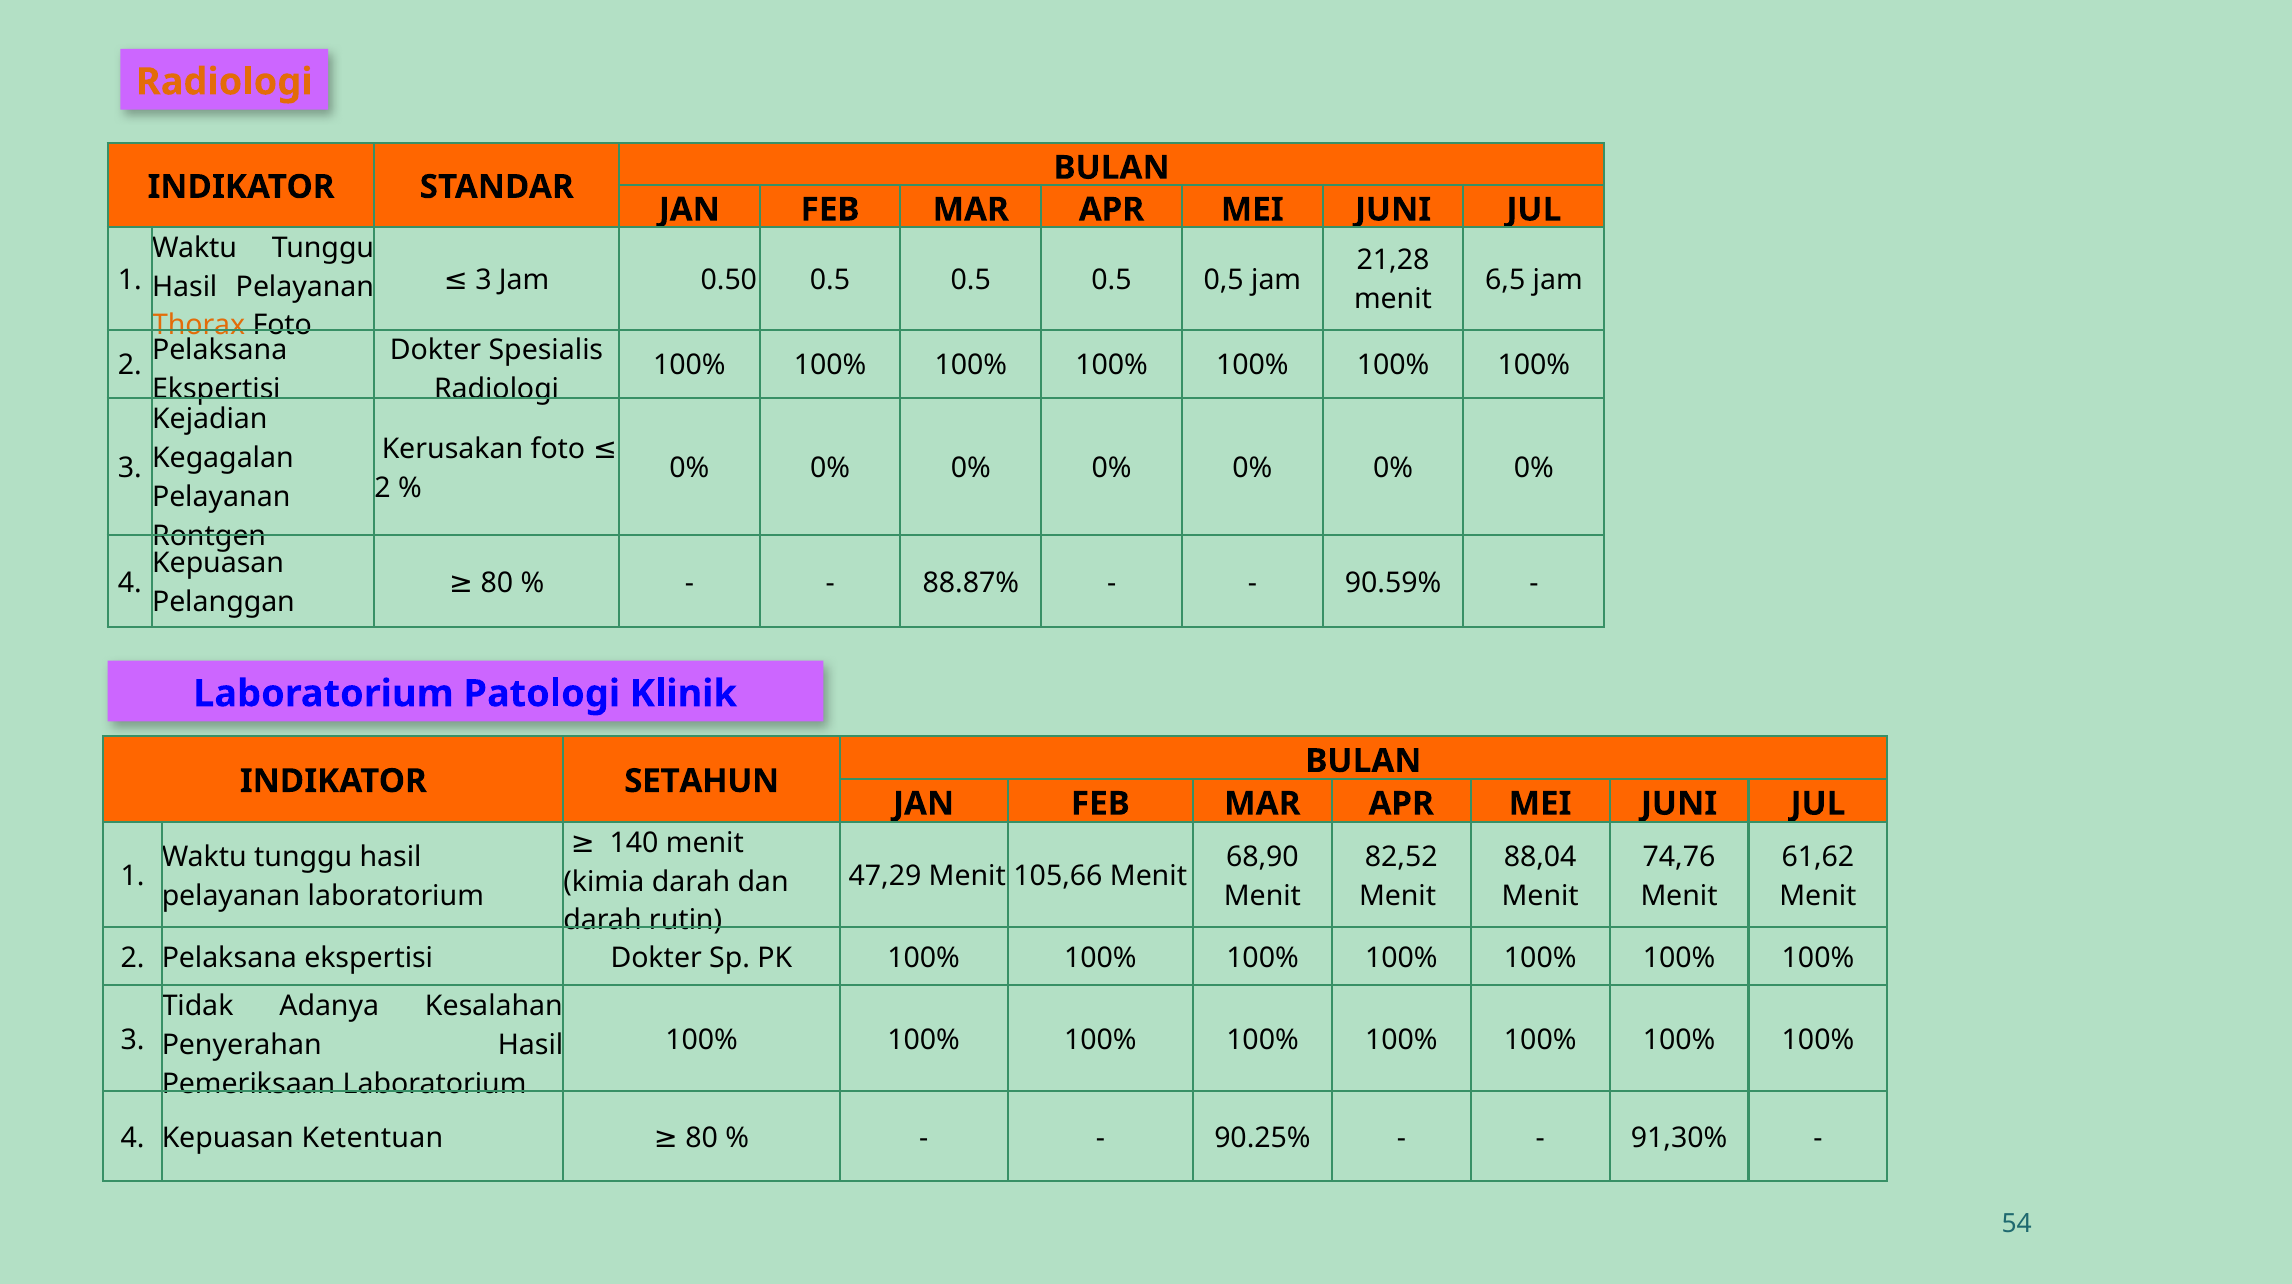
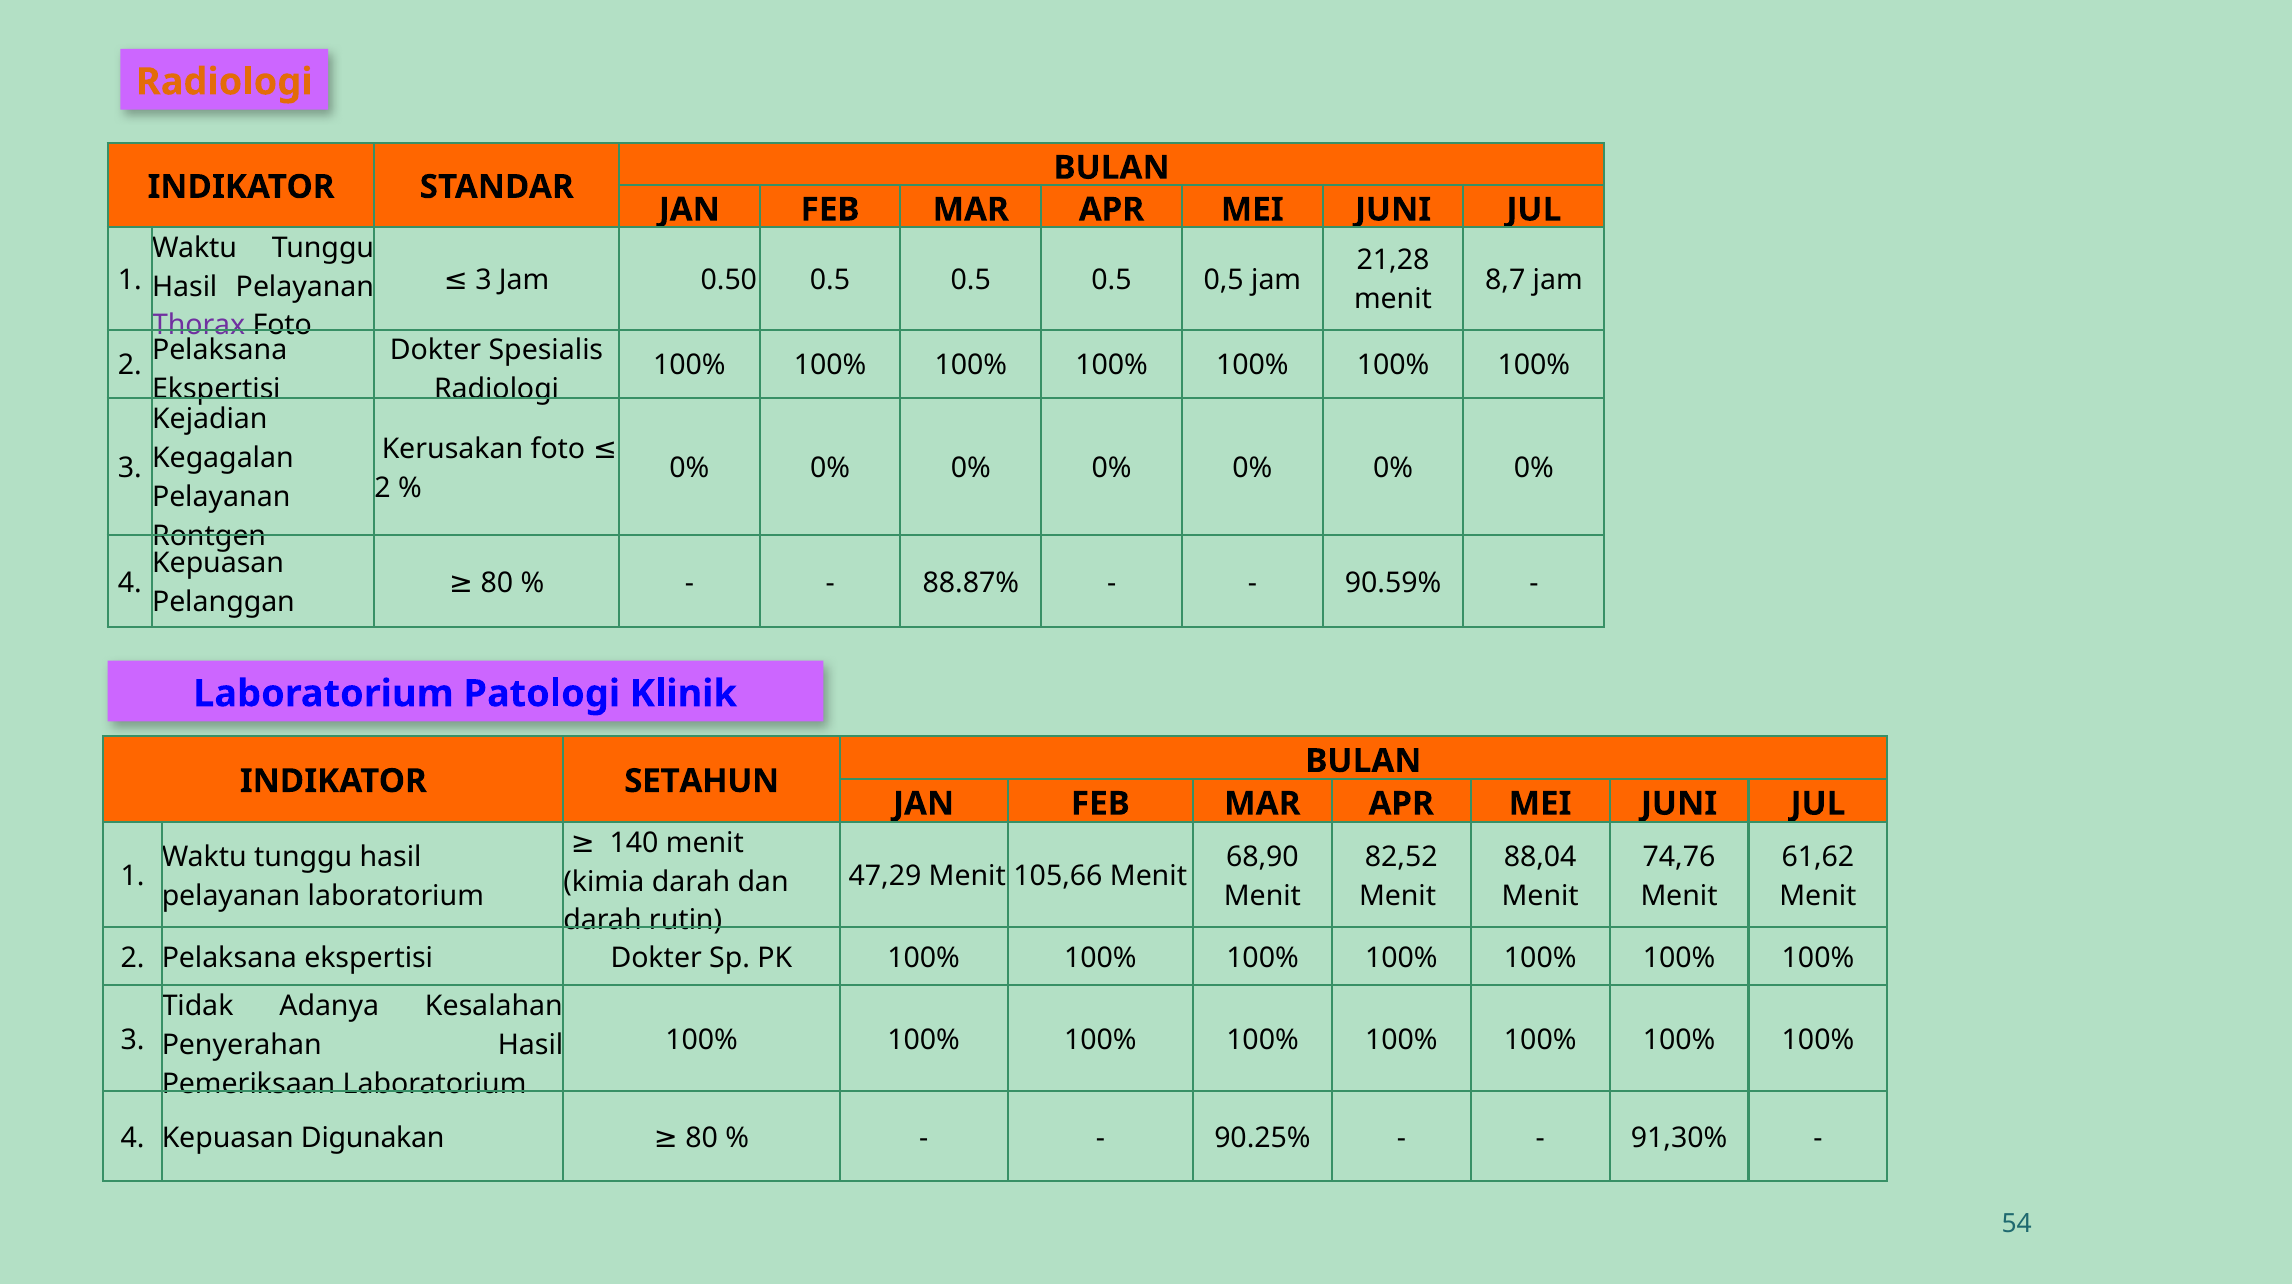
6,5: 6,5 -> 8,7 (1505, 280)
Thorax colour: orange -> purple (199, 326)
Ketentuan: Ketentuan -> Digunakan (373, 1138)
